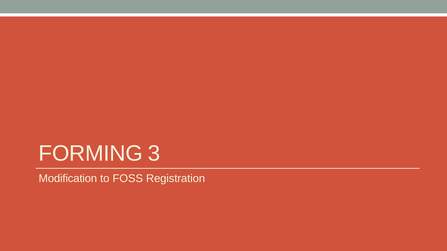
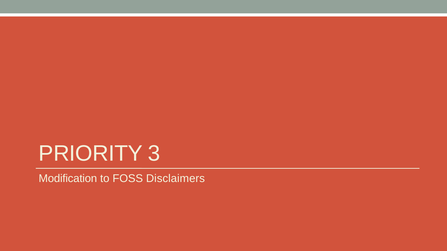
FORMING: FORMING -> PRIORITY (91, 154)
Registration: Registration -> Disclaimers (175, 179)
